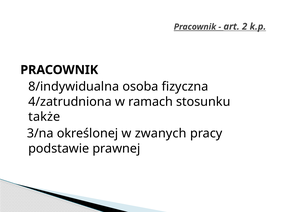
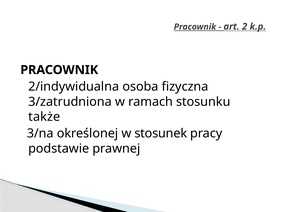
8/indywidualna: 8/indywidualna -> 2/indywidualna (74, 87)
4/zatrudniona: 4/zatrudniona -> 3/zatrudniona (70, 102)
zwanych: zwanych -> stosunek (161, 134)
